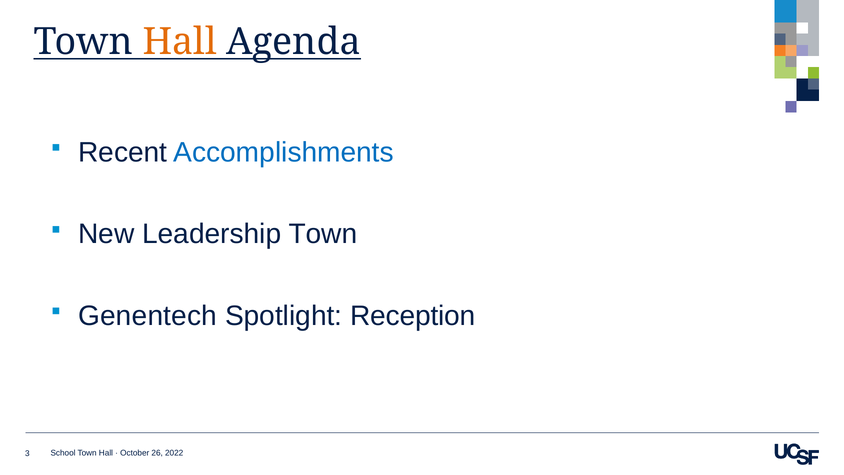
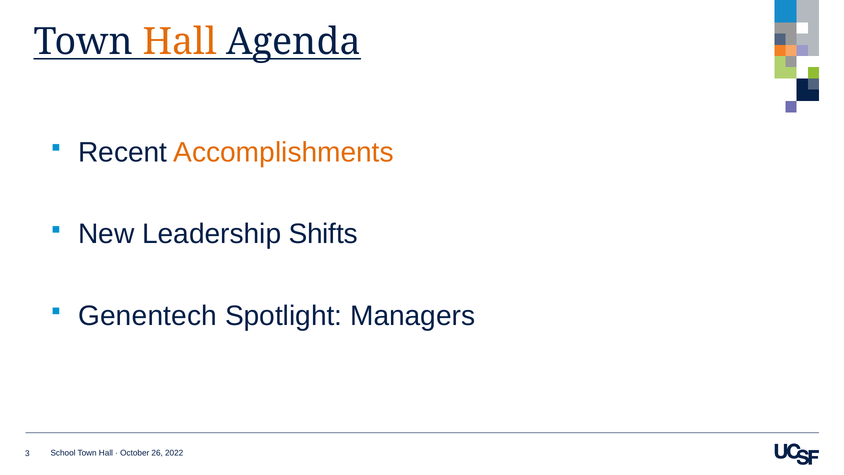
Accomplishments colour: blue -> orange (284, 152)
Leadership Town: Town -> Shifts (323, 234)
Reception: Reception -> Managers (413, 316)
